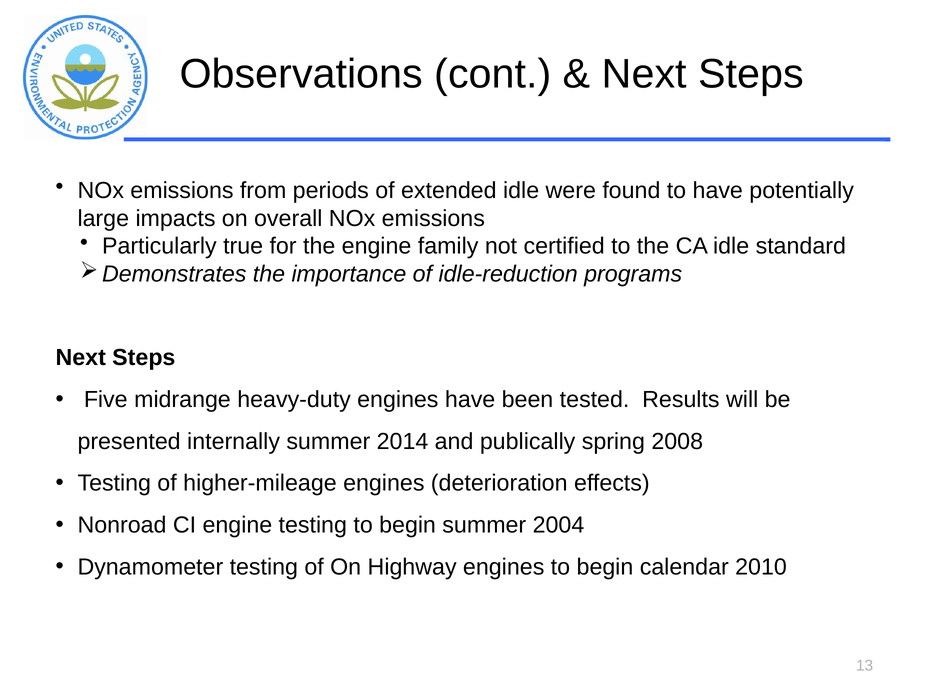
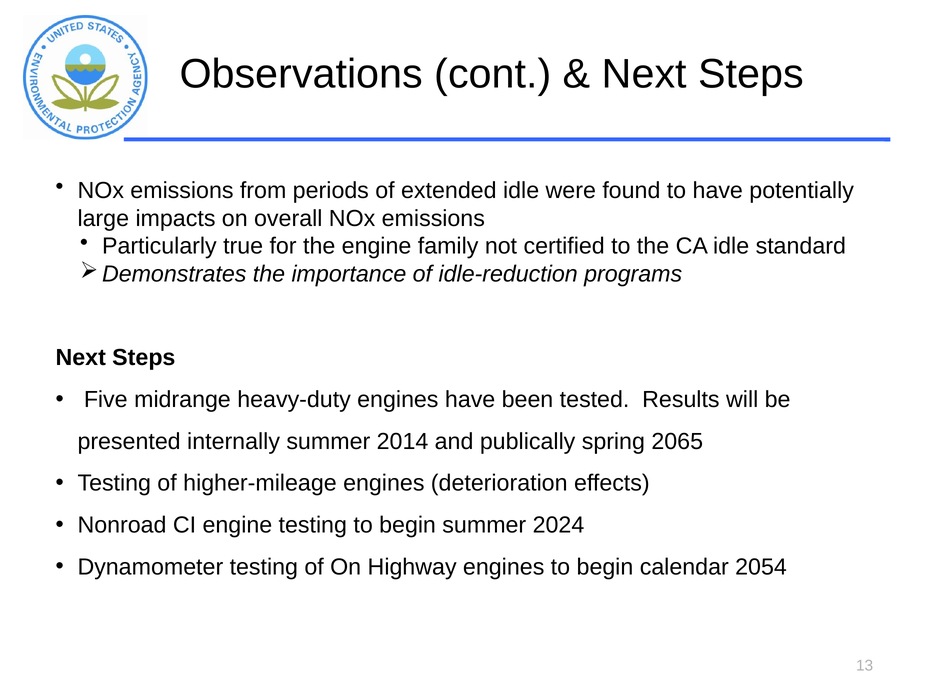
2008: 2008 -> 2065 (677, 441)
2004: 2004 -> 2024 (558, 525)
2010: 2010 -> 2054 (761, 567)
